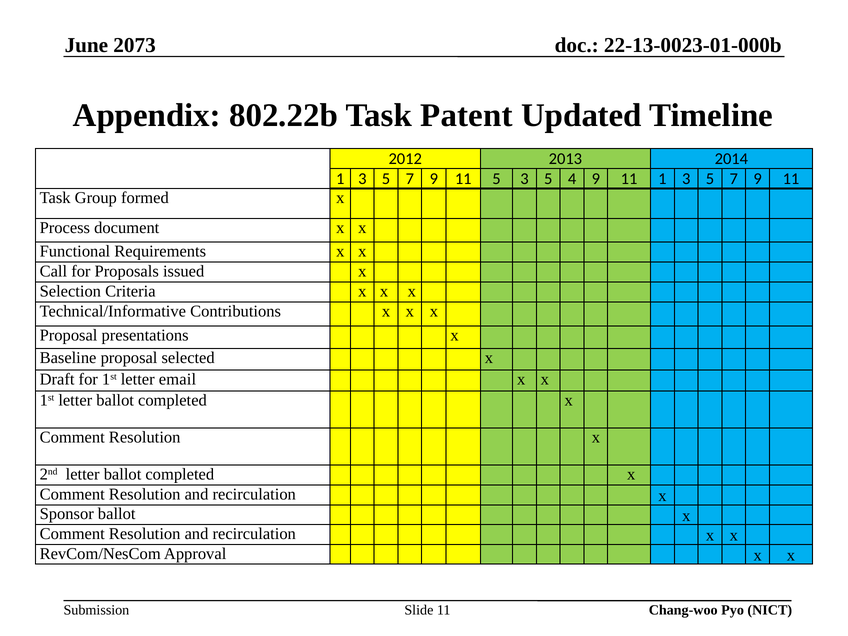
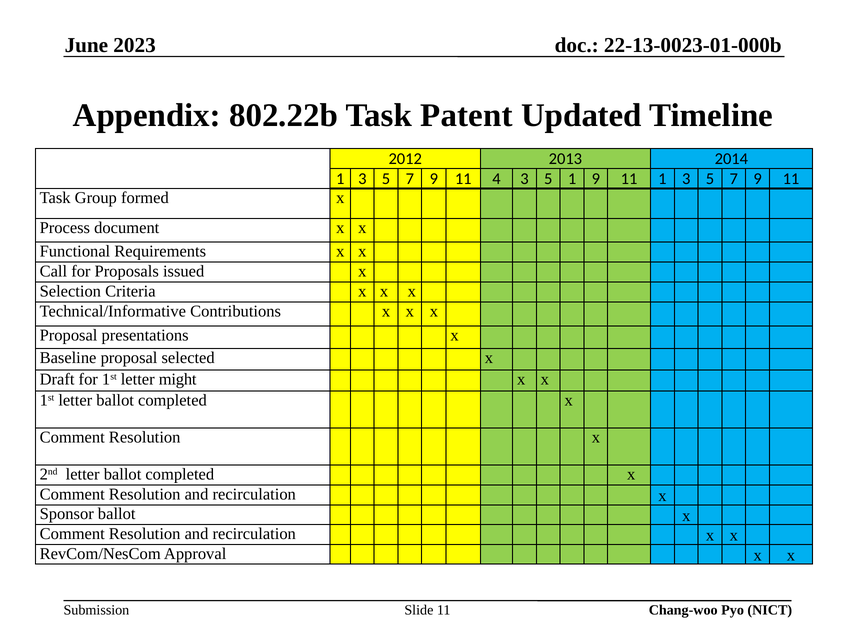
2073: 2073 -> 2023 (135, 45)
11 5: 5 -> 4 (497, 179)
5 4: 4 -> 1 (572, 179)
email: email -> might (178, 379)
